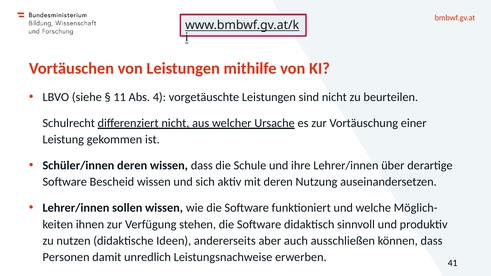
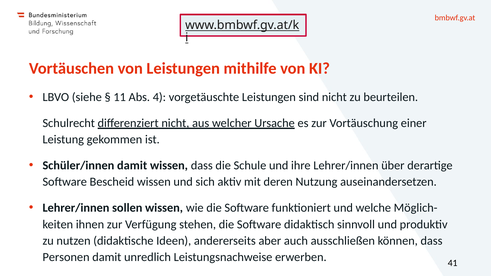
Schüler/innen deren: deren -> damit (132, 166)
